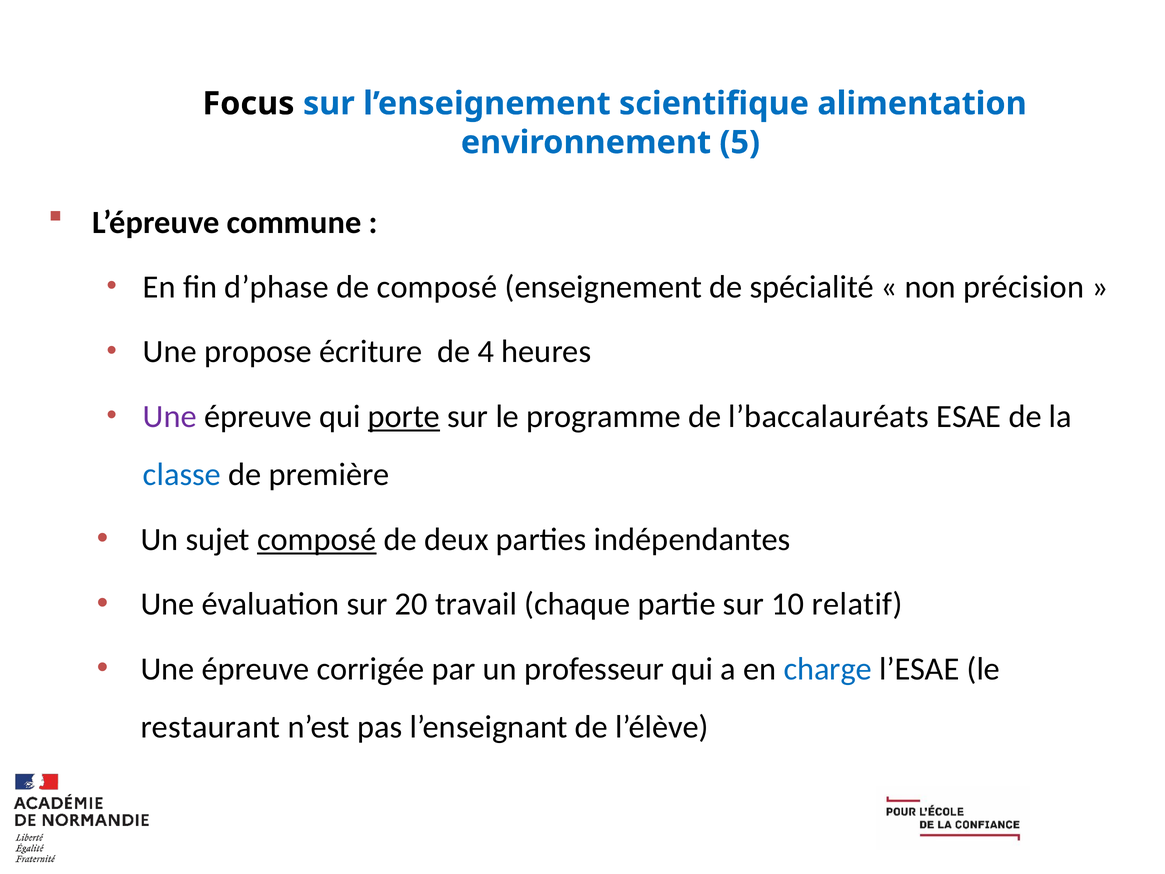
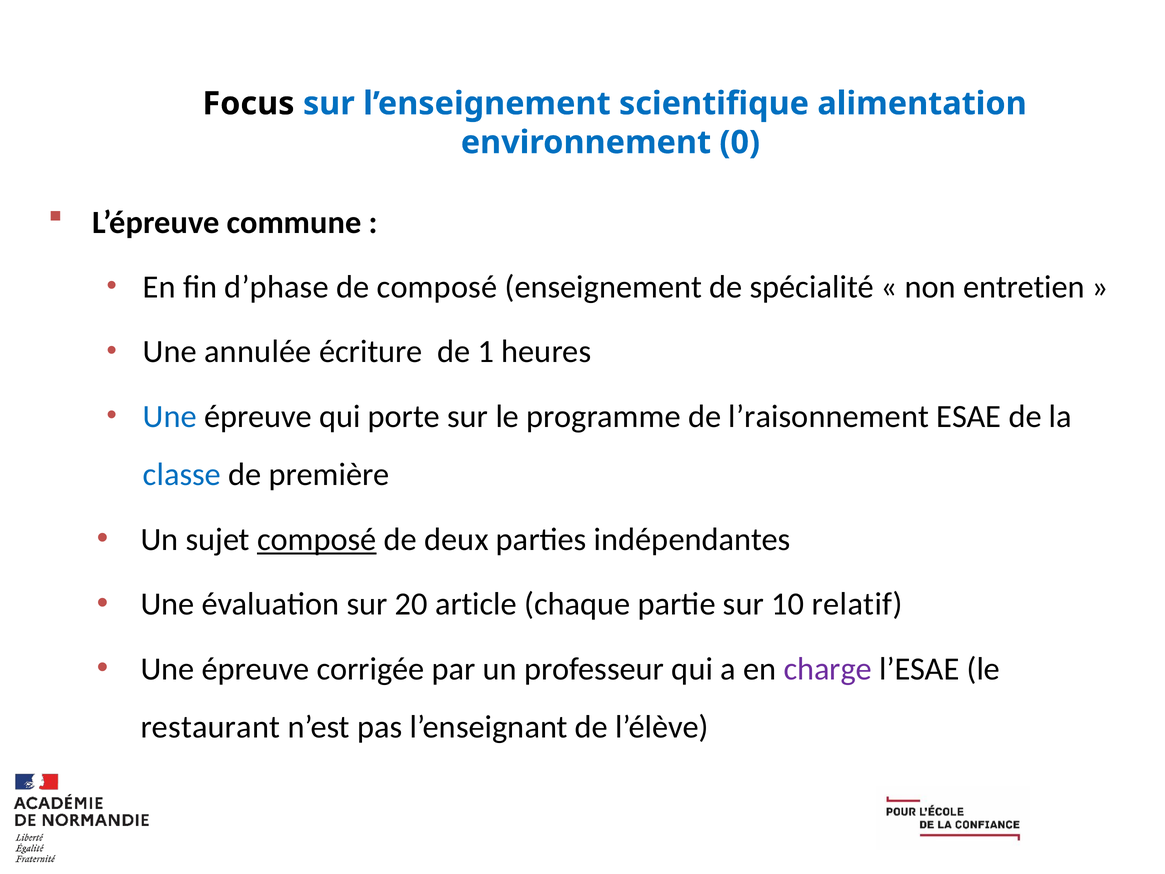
5: 5 -> 0 (740, 142)
précision: précision -> entretien (1024, 287)
propose: propose -> annulée (258, 352)
4: 4 -> 1 (486, 352)
Une colour: purple -> blue (170, 416)
porte underline: present -> none (404, 416)
l’baccalauréats: l’baccalauréats -> l’raisonnement (829, 416)
travail: travail -> article (476, 604)
charge colour: blue -> purple (828, 669)
